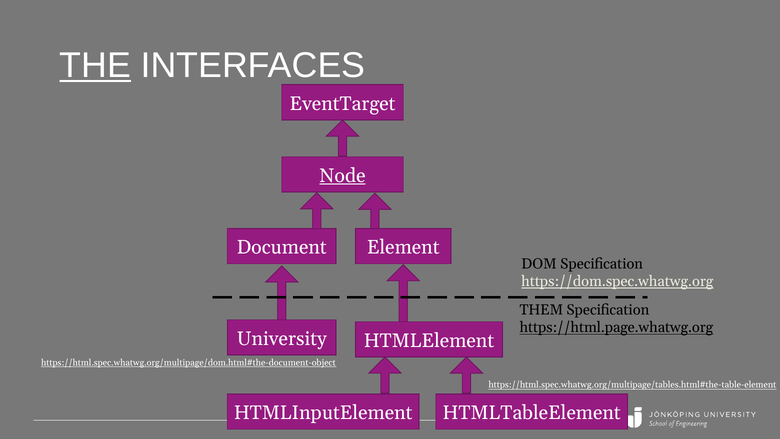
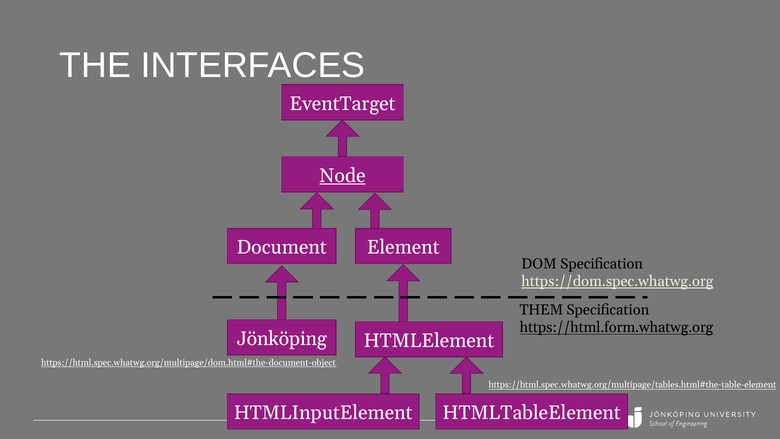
THE underline: present -> none (95, 66)
https://html.page.whatwg.org: https://html.page.whatwg.org -> https://html.form.whatwg.org (616, 327)
University: University -> Jönköping (282, 339)
